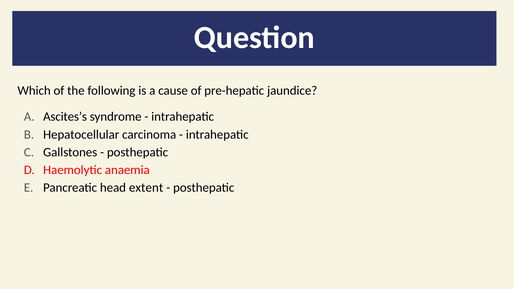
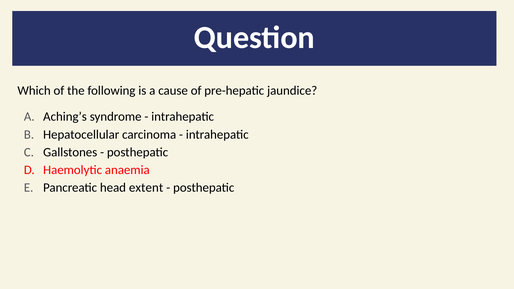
Ascites’s: Ascites’s -> Aching’s (65, 117)
